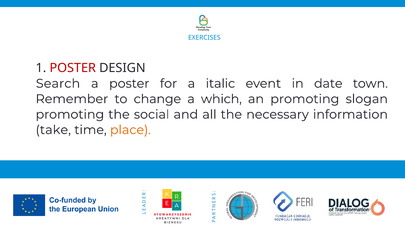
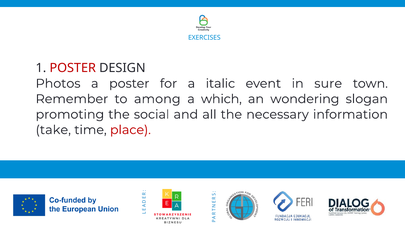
Search: Search -> Photos (58, 83)
date: date -> sure (328, 83)
change: change -> among (157, 99)
an promoting: promoting -> wondering (305, 99)
place colour: orange -> red (130, 130)
